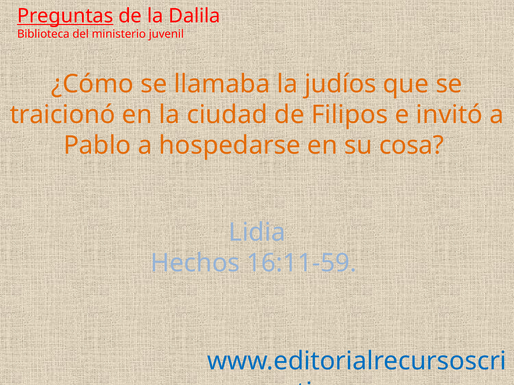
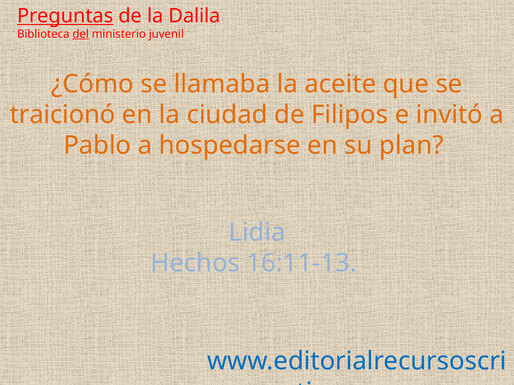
del underline: none -> present (81, 34)
judíos: judíos -> aceite (340, 84)
cosa: cosa -> plan (411, 146)
16:11-59: 16:11-59 -> 16:11-13 (302, 263)
